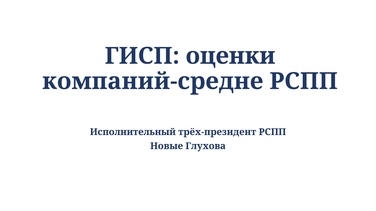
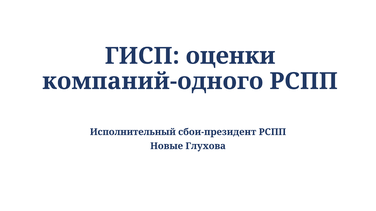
компаний-средне: компаний-средне -> компаний-одного (153, 81)
трёх-президент: трёх-президент -> сбои-президент (217, 132)
